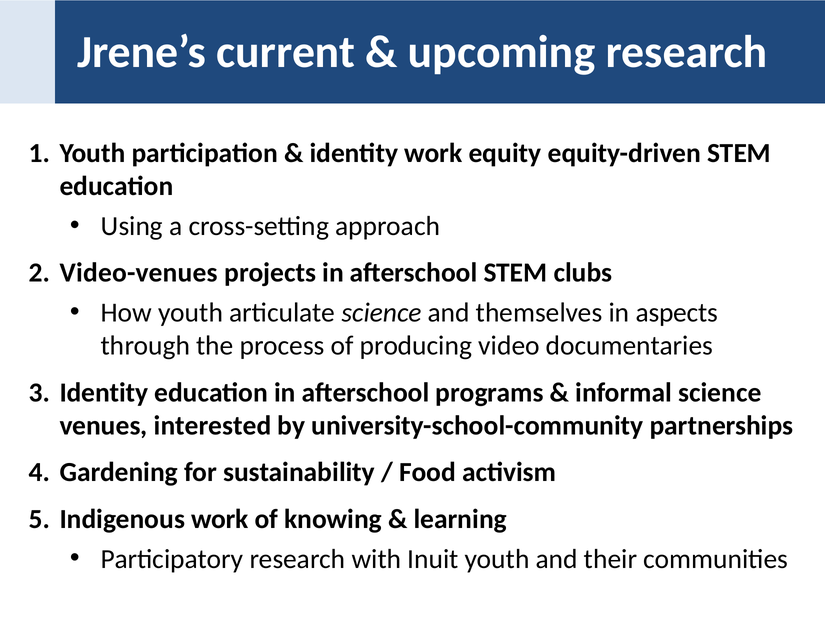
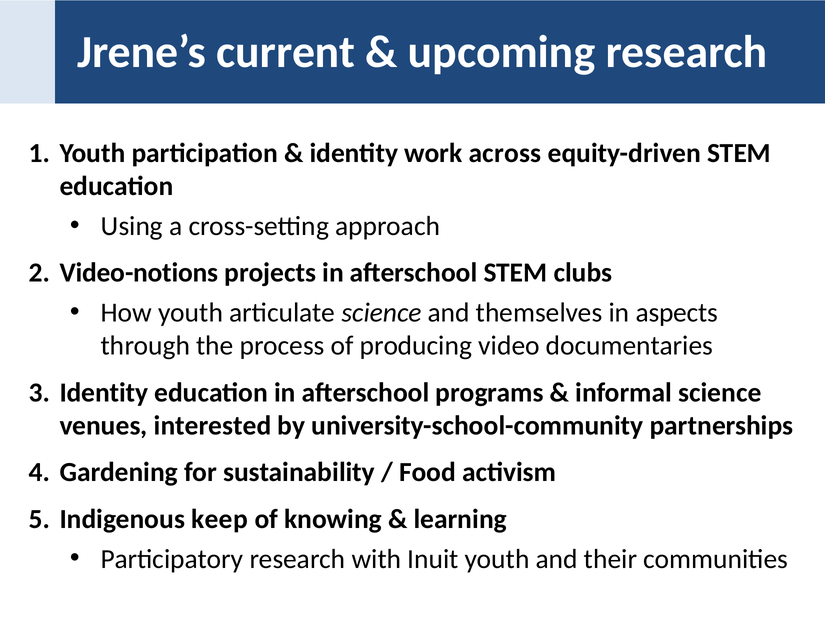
equity: equity -> across (505, 153)
Video-venues: Video-venues -> Video-notions (139, 273)
Indigenous work: work -> keep (220, 519)
